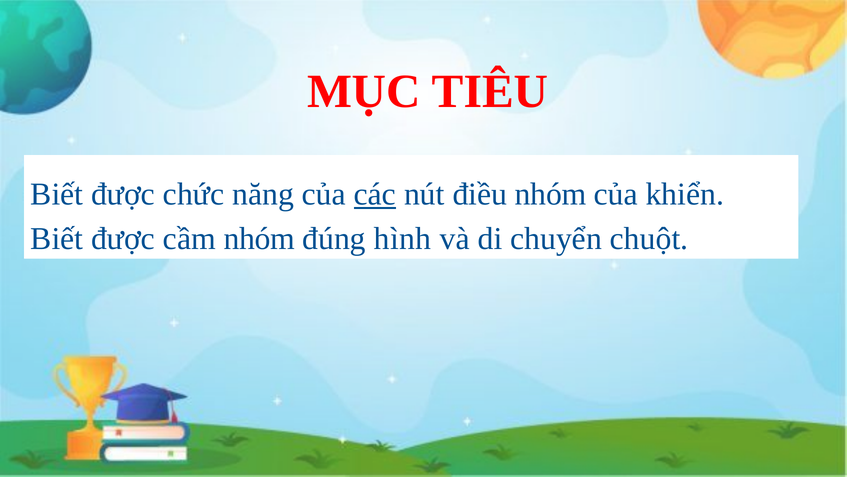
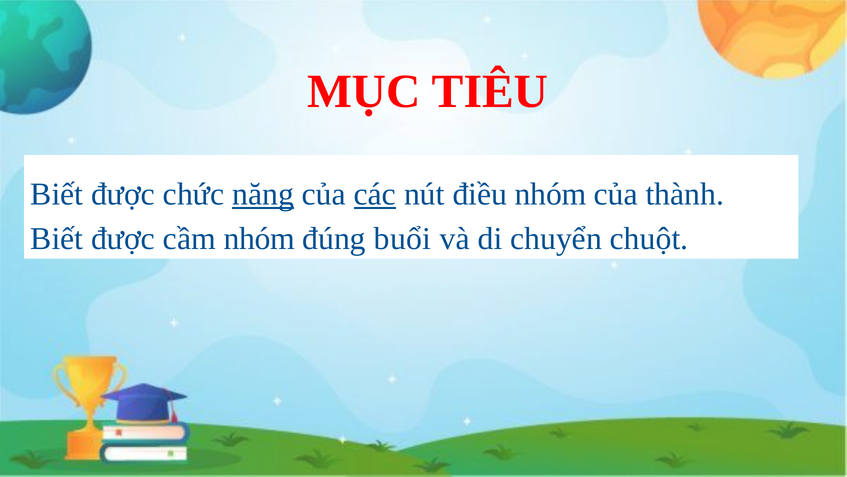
năng underline: none -> present (263, 194)
khiển: khiển -> thành (685, 194)
hình: hình -> buổi (403, 238)
